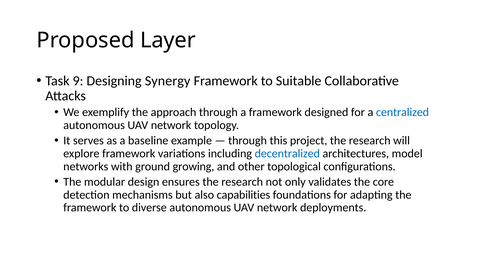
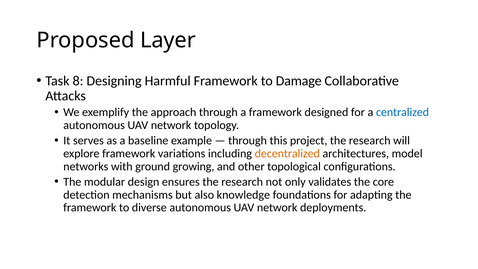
9: 9 -> 8 (78, 81)
Synergy: Synergy -> Harmful (168, 81)
Suitable: Suitable -> Damage (299, 81)
decentralized colour: blue -> orange (287, 153)
capabilities: capabilities -> knowledge (243, 195)
